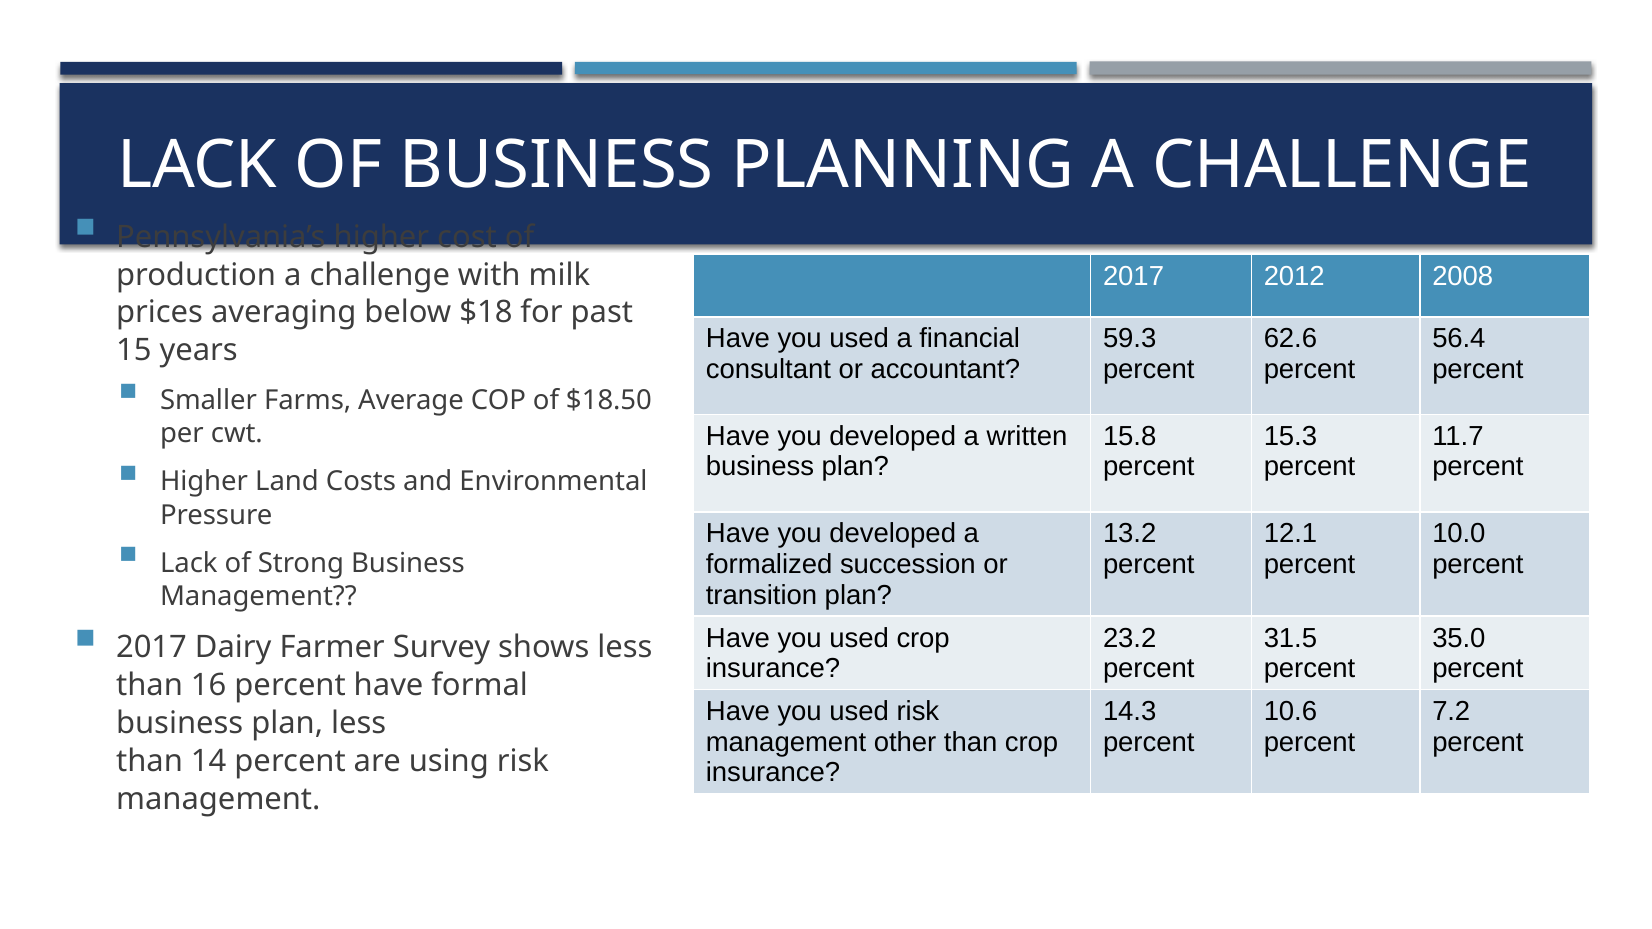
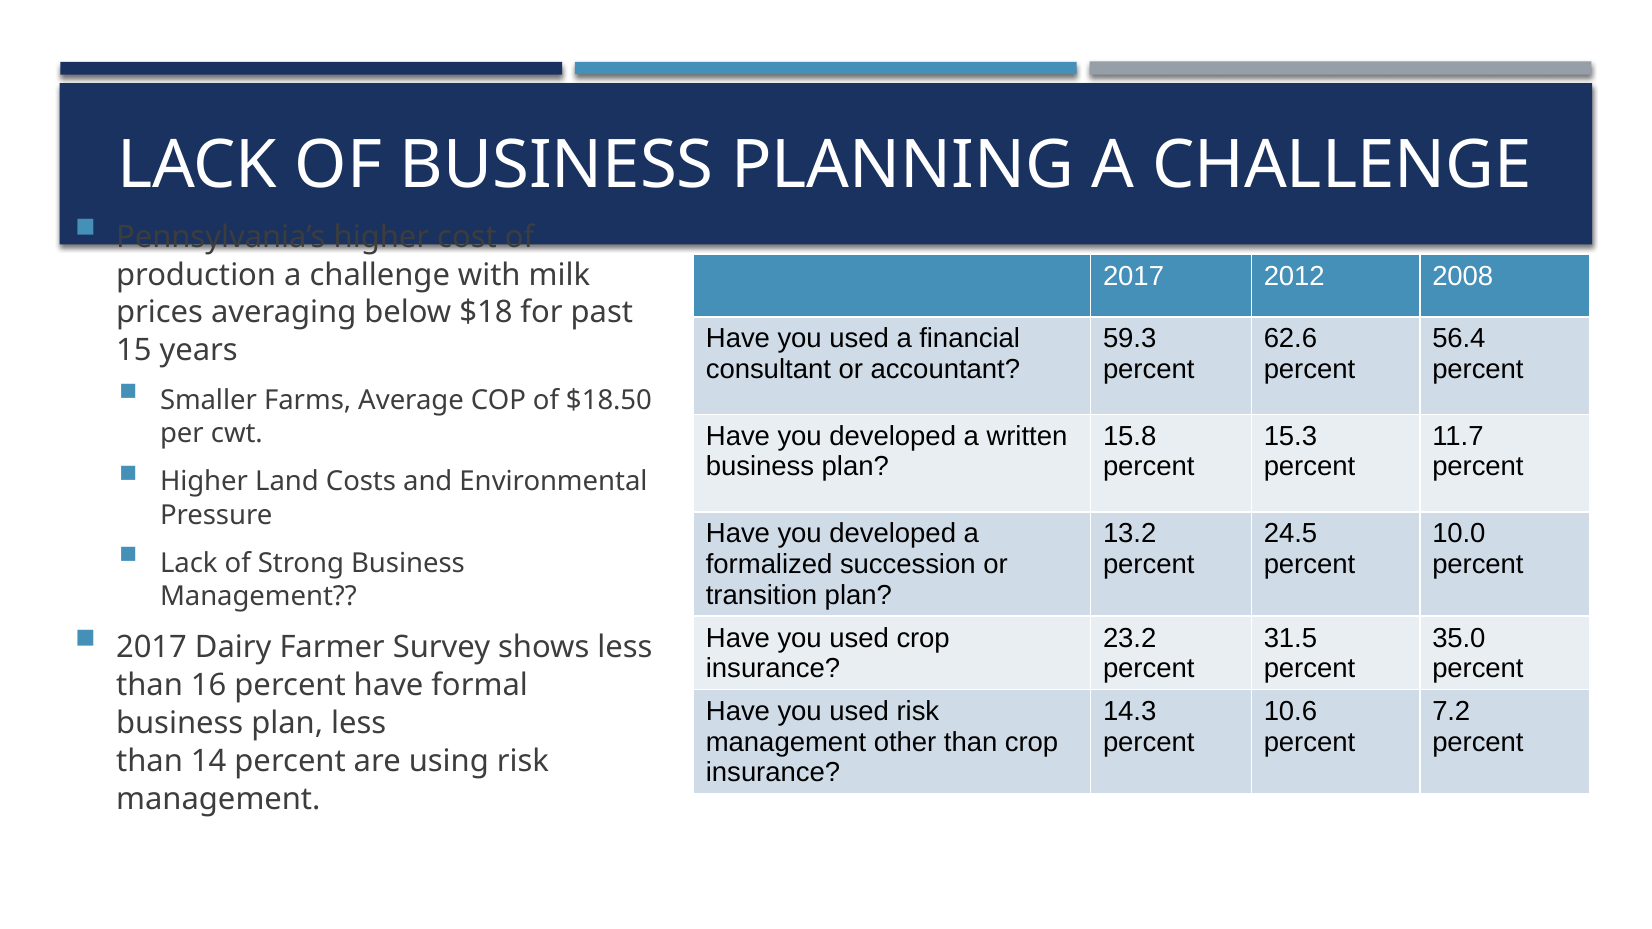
12.1: 12.1 -> 24.5 (1291, 534)
